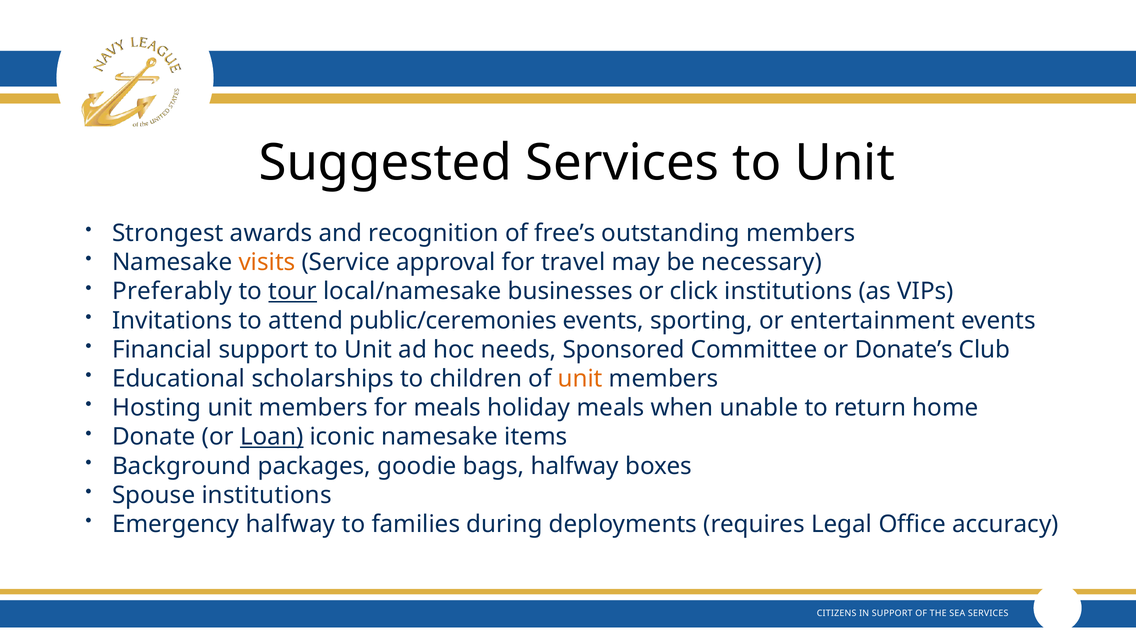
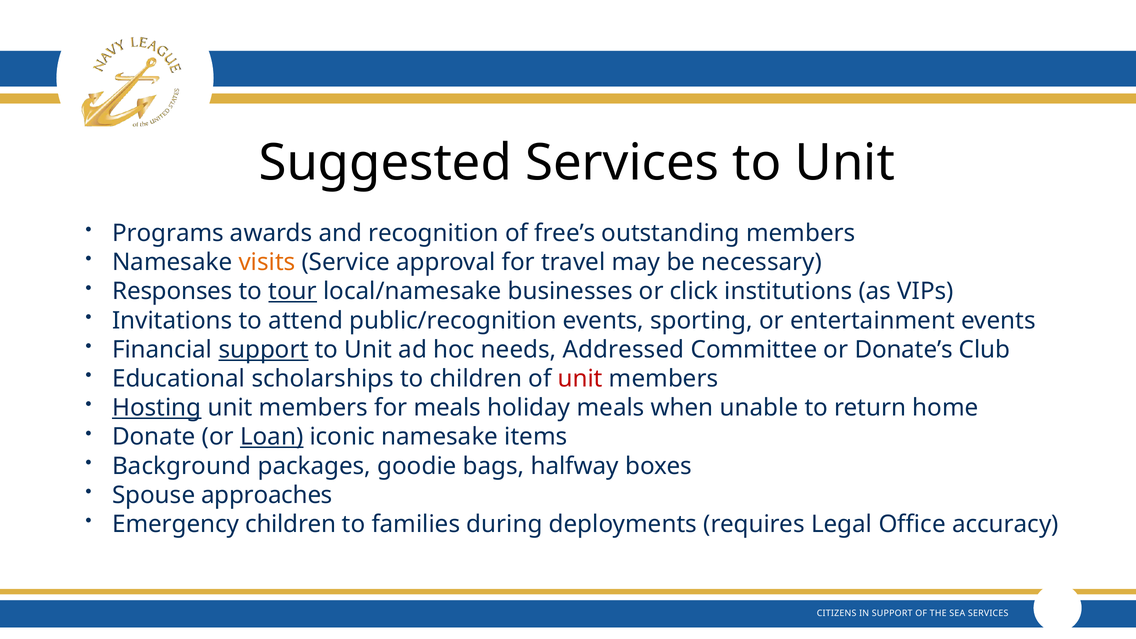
Strongest: Strongest -> Programs (168, 233)
Preferably: Preferably -> Responses (172, 291)
public/ceremonies: public/ceremonies -> public/recognition (453, 321)
support underline: none -> present (263, 350)
Sponsored: Sponsored -> Addressed (623, 350)
unit colour: orange -> red (580, 379)
Hosting underline: none -> present (157, 408)
Spouse institutions: institutions -> approaches (267, 495)
Emergency halfway: halfway -> children (291, 524)
